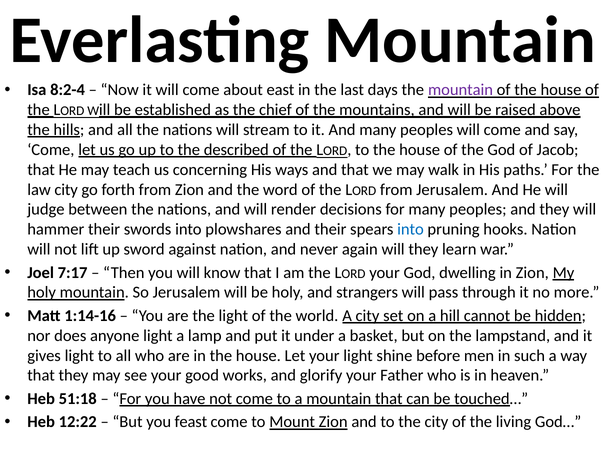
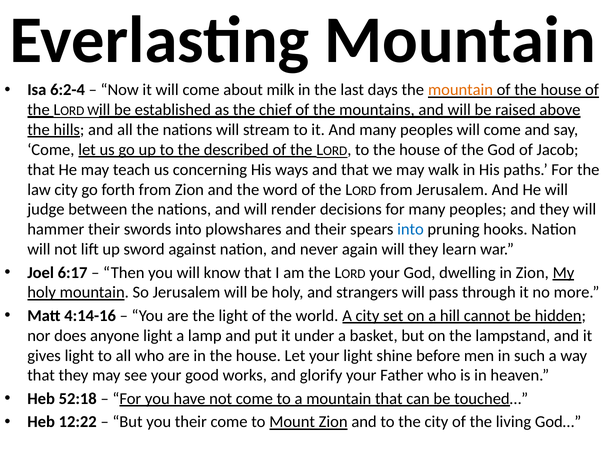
8:2-4: 8:2-4 -> 6:2-4 (68, 90)
east: east -> milk (281, 90)
mountain colour: purple -> orange (461, 90)
7:17: 7:17 -> 6:17 (73, 272)
1:14-16: 1:14-16 -> 4:14-16 (90, 315)
51:18: 51:18 -> 52:18 (78, 398)
you feast: feast -> their (191, 422)
